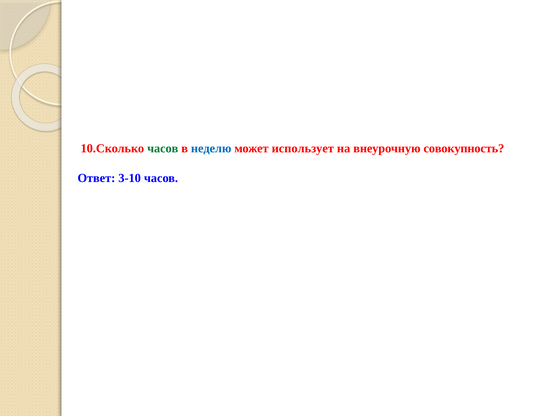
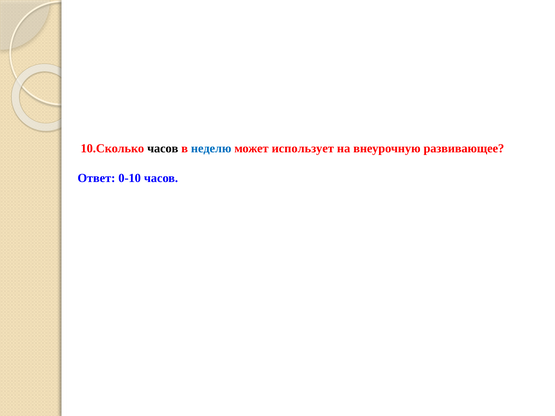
часов colour: green -> black (163, 149)
совокупность: совокупность -> развивающее (464, 149)
3-10: 3-10 -> 0-10 (130, 178)
